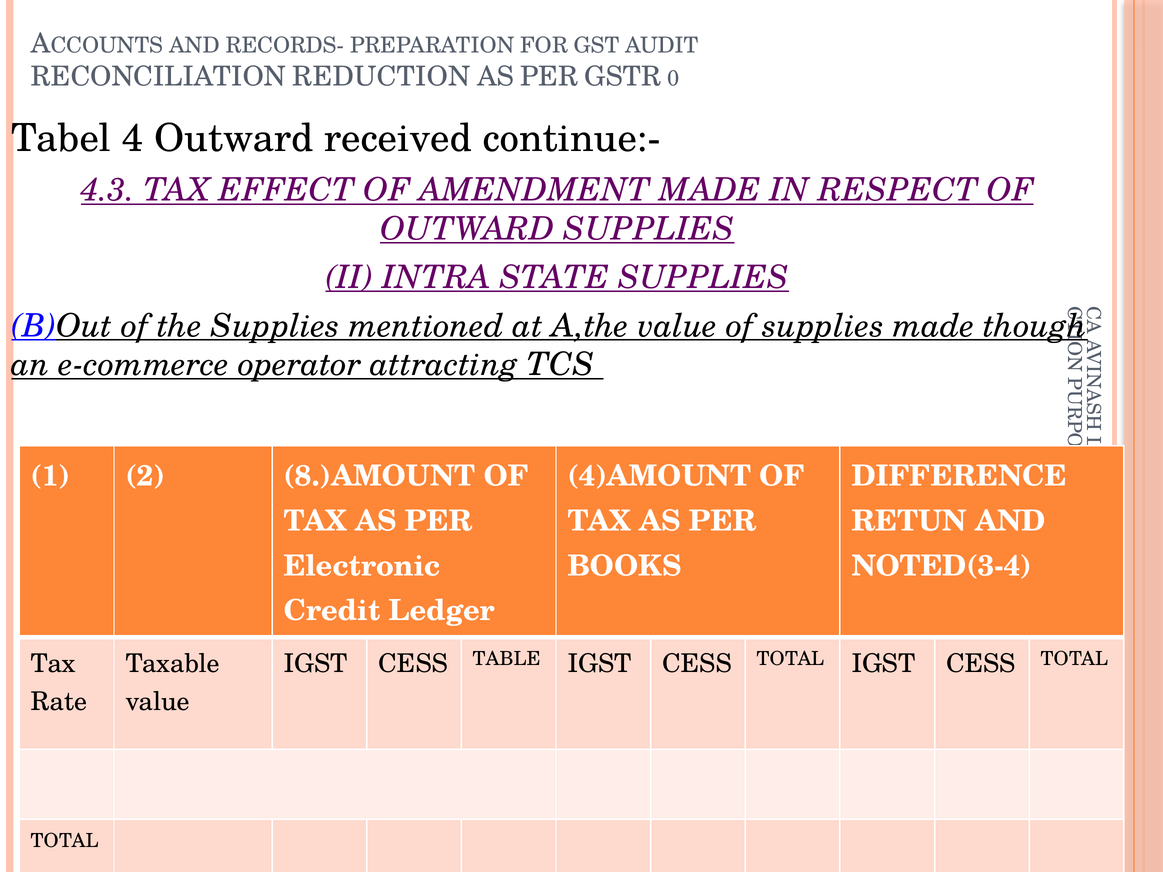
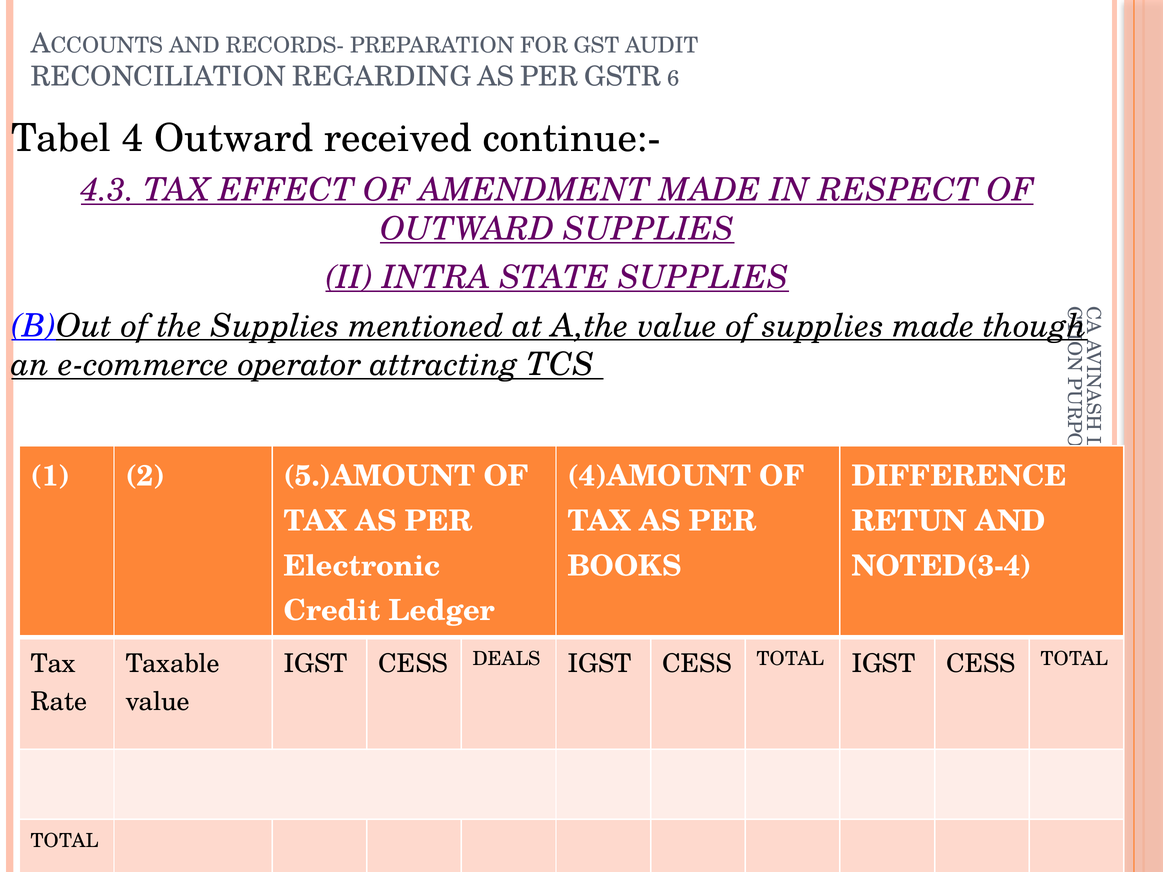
REDUCTION: REDUCTION -> REGARDING (382, 77)
0: 0 -> 6 (673, 78)
8.)AMOUNT: 8.)AMOUNT -> 5.)AMOUNT (379, 476)
TABLE: TABLE -> DEALS (507, 659)
